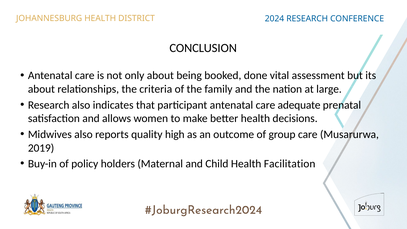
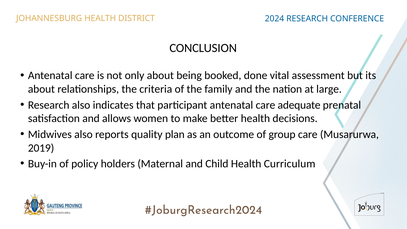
high: high -> plan (175, 134)
Facilitation: Facilitation -> Curriculum (290, 164)
